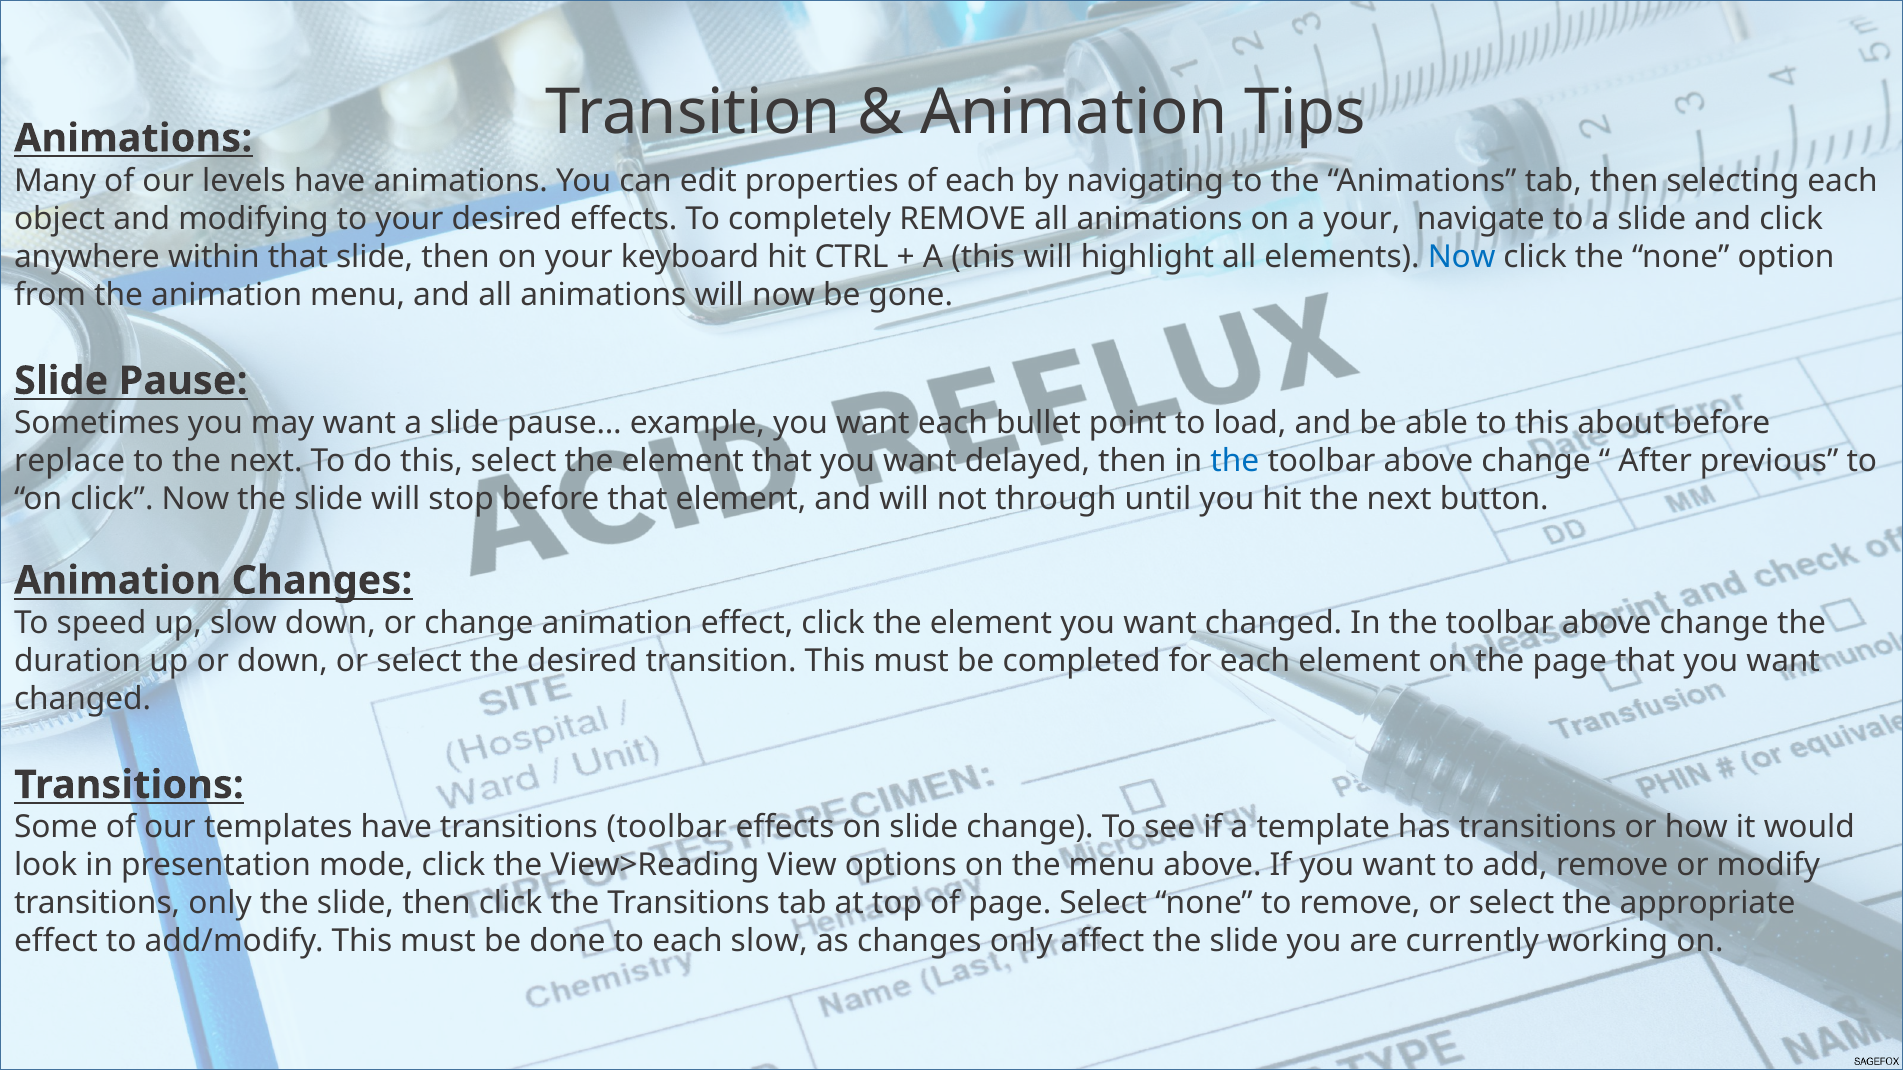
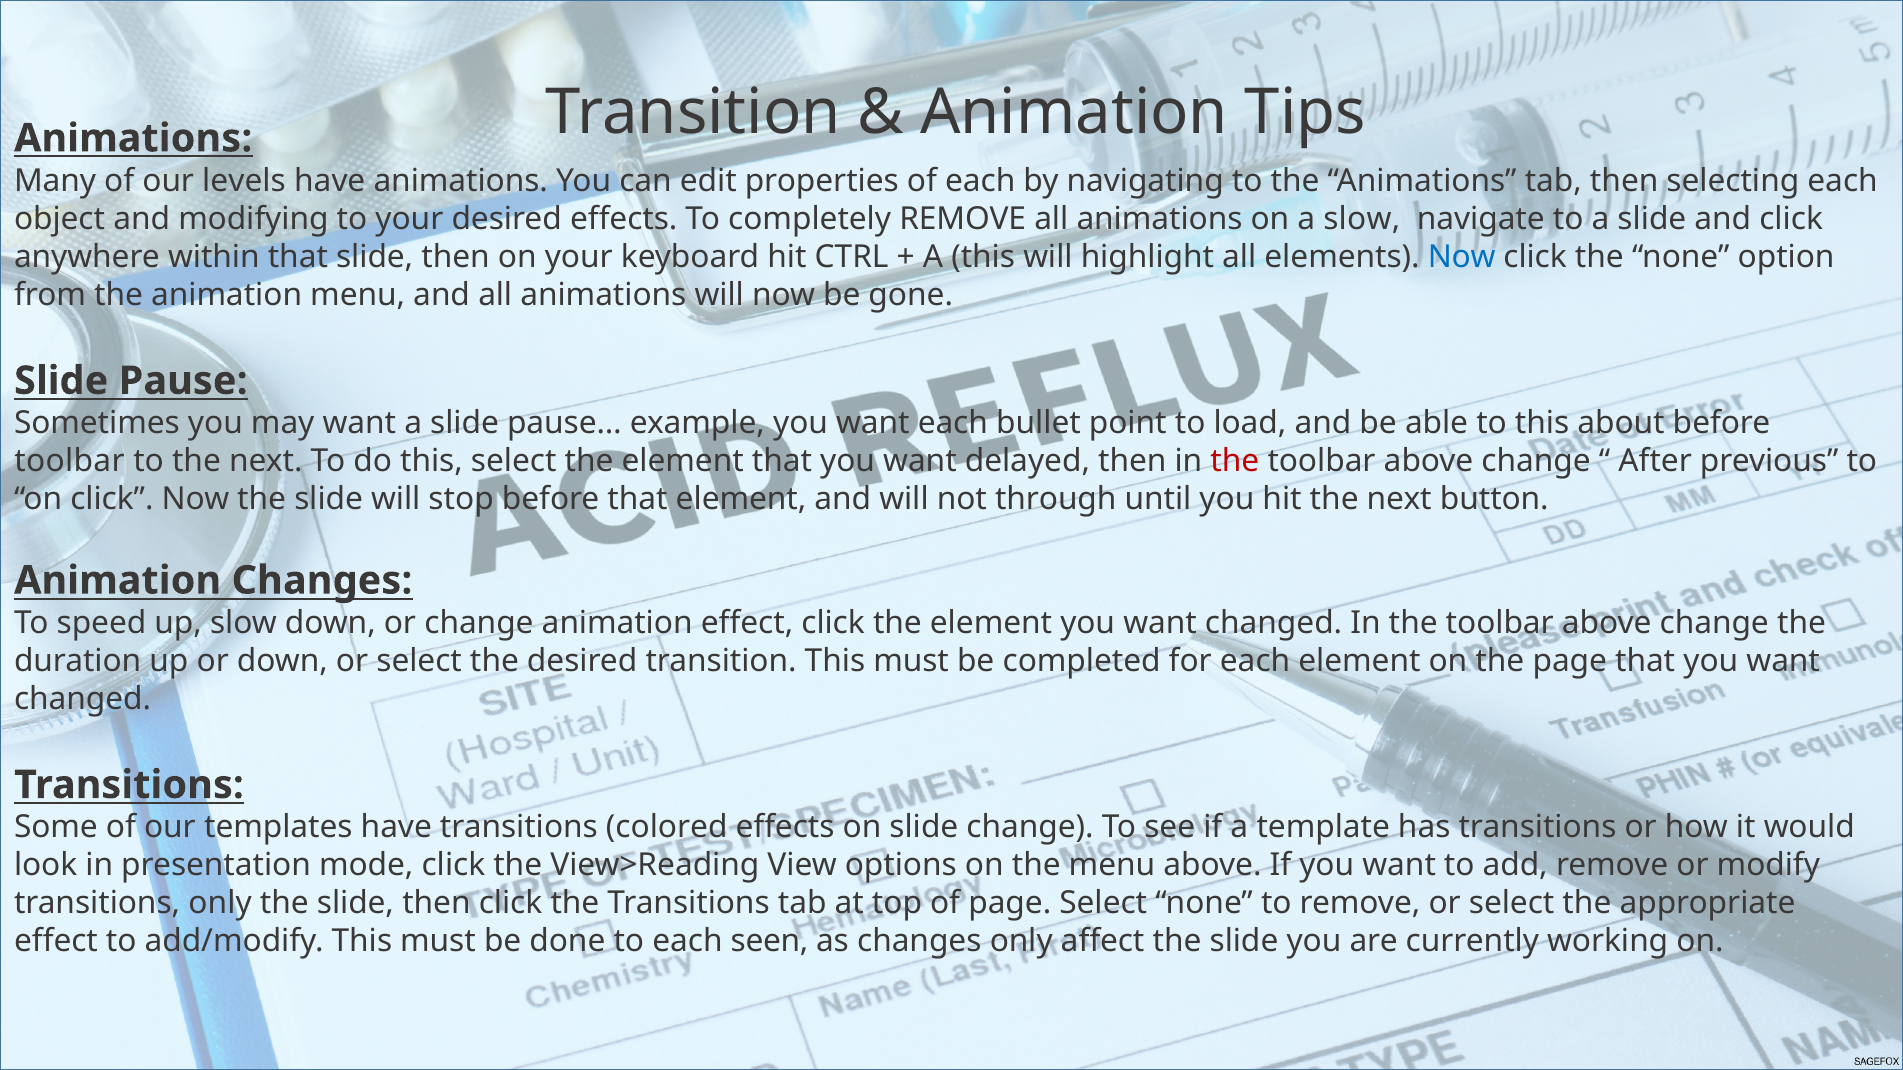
a your: your -> slow (1362, 219)
replace: replace -> toolbar (69, 461)
the colour: blue -> red (1235, 461)
transitions toolbar: toolbar -> colored (667, 828)
each slow: slow -> seen (770, 942)
